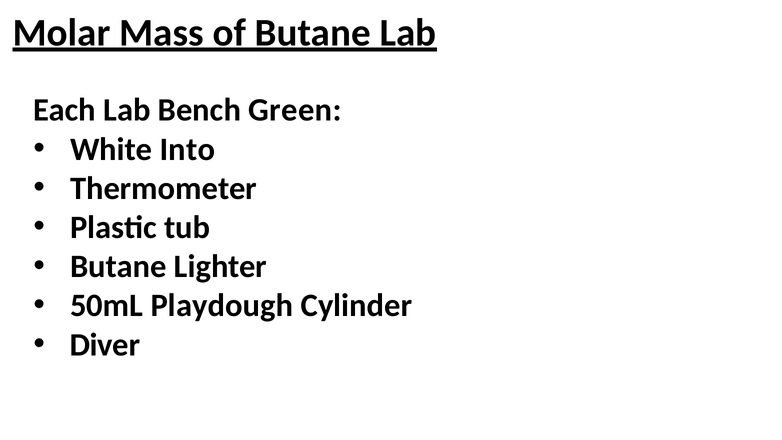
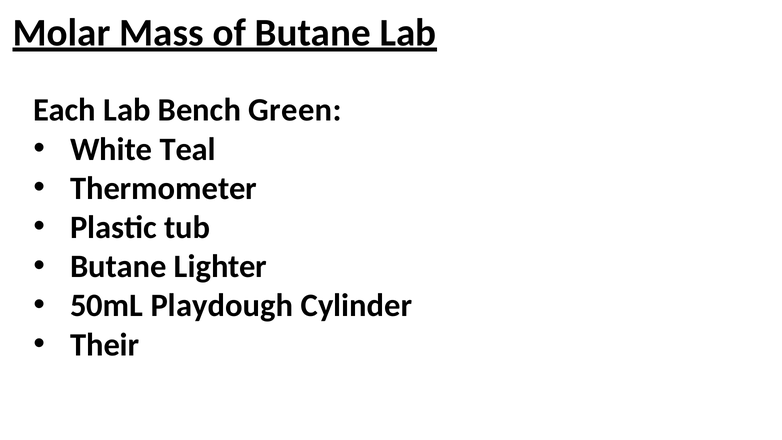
Into: Into -> Teal (188, 149)
Diver: Diver -> Their (105, 345)
